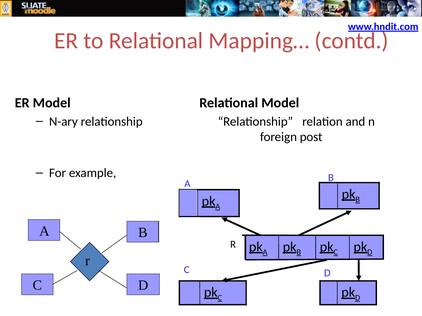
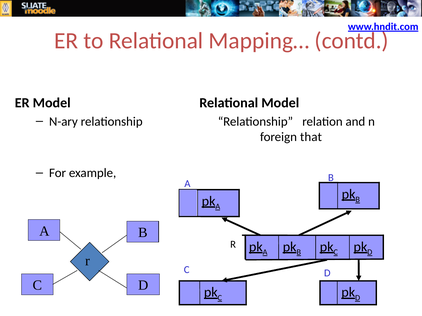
post: post -> that (311, 137)
